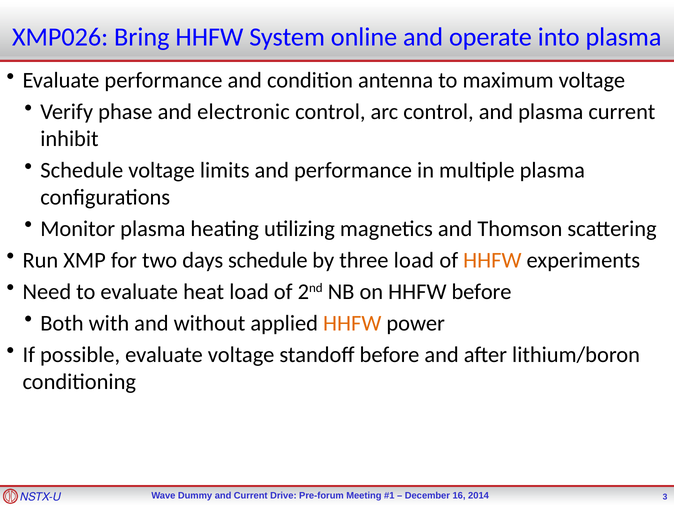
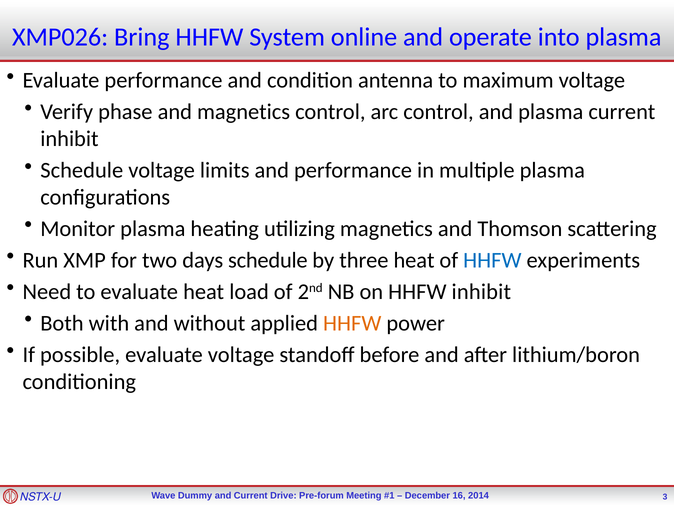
and electronic: electronic -> magnetics (244, 112)
three load: load -> heat (414, 260)
HHFW colour: orange -> blue (492, 260)
HHFW before: before -> inhibit (481, 291)
